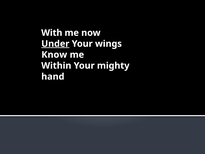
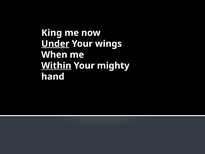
With: With -> King (52, 33)
Know: Know -> When (54, 55)
Within underline: none -> present (56, 66)
